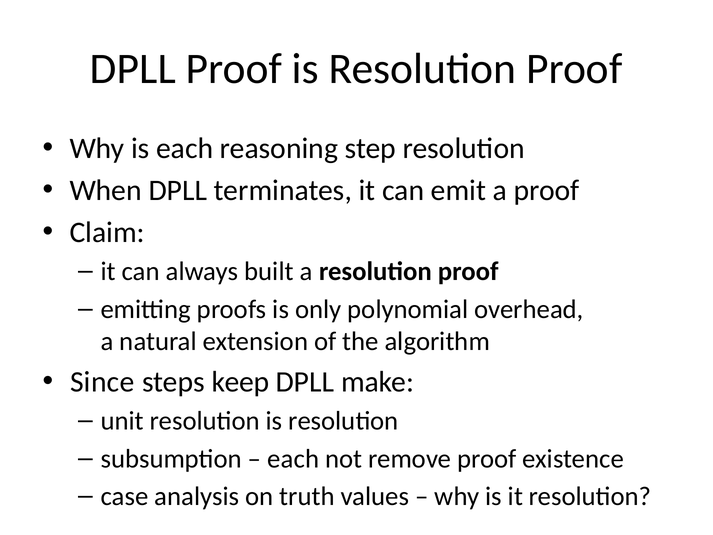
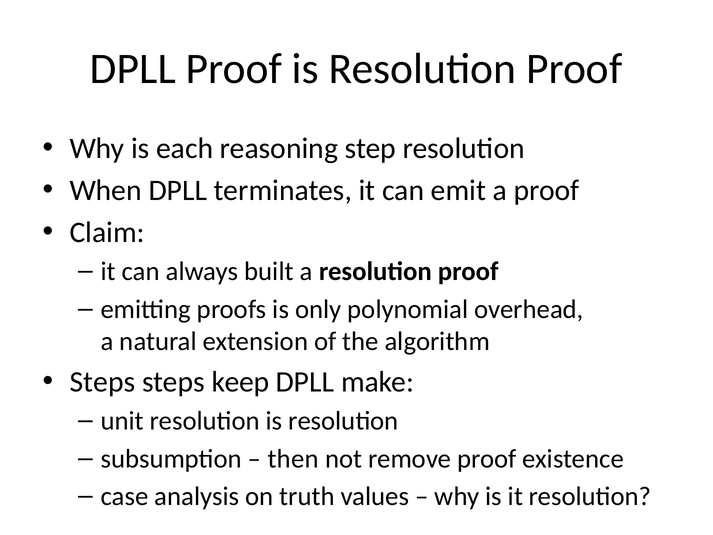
Since: Since -> Steps (102, 382)
each: each -> then (293, 459)
